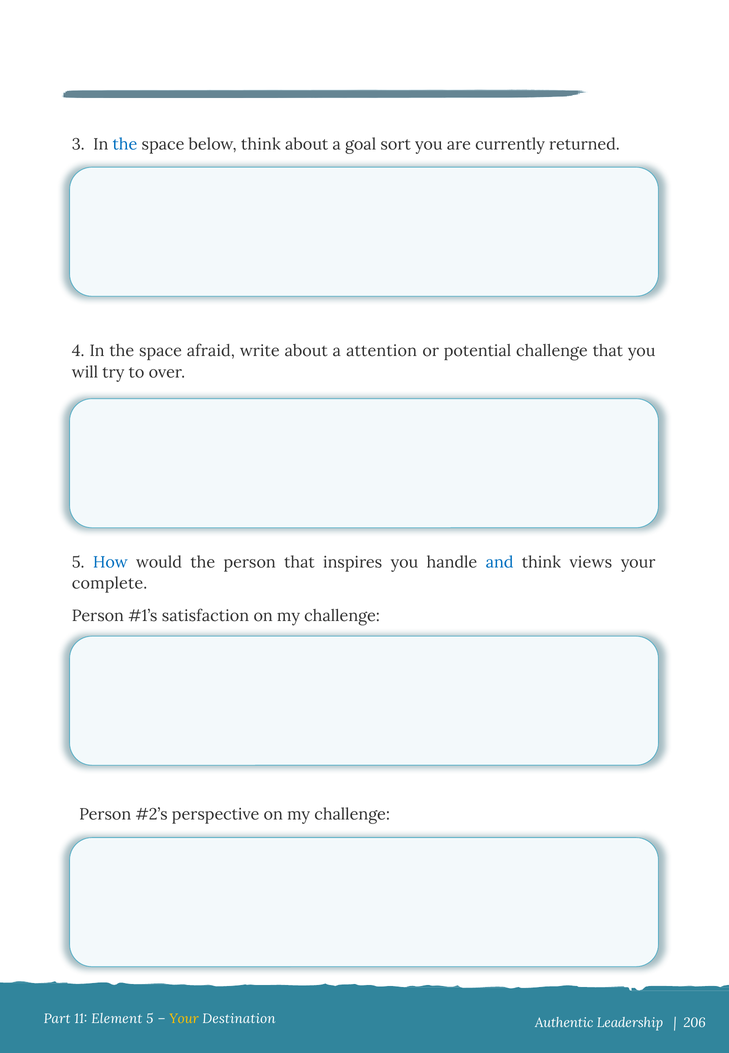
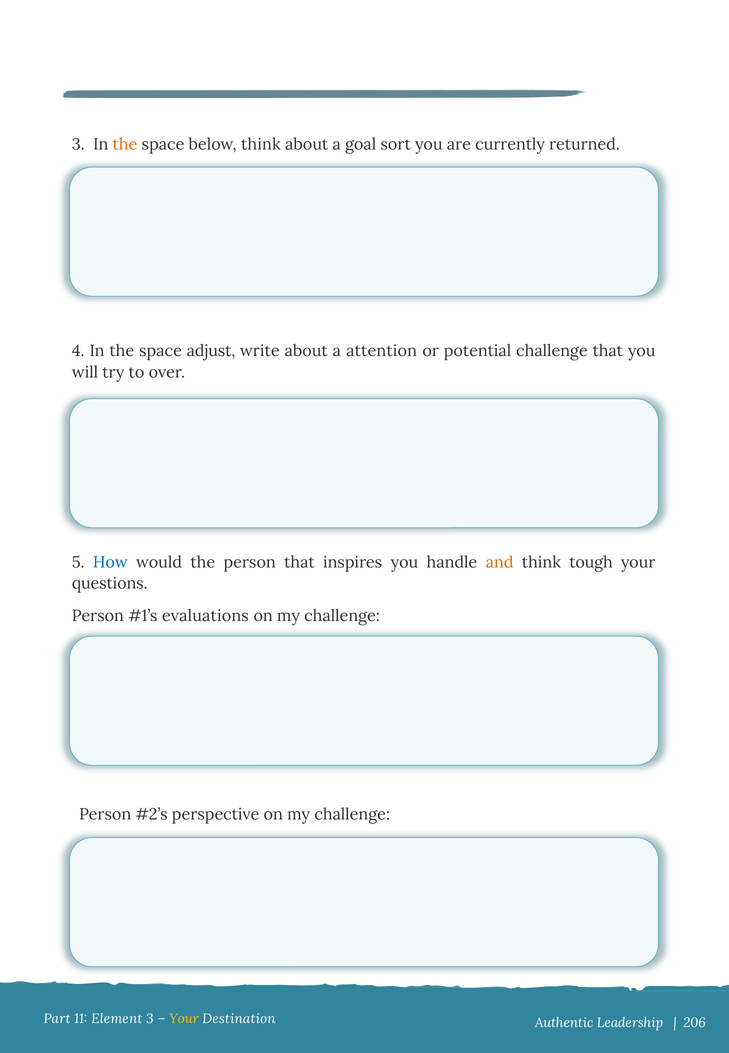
the colour: blue -> orange (125, 144)
afraid: afraid -> adjust (211, 351)
and colour: blue -> orange (500, 562)
views: views -> tough (591, 562)
complete: complete -> questions (110, 584)
satisfaction: satisfaction -> evaluations (205, 616)
Element 5: 5 -> 3 (150, 1019)
